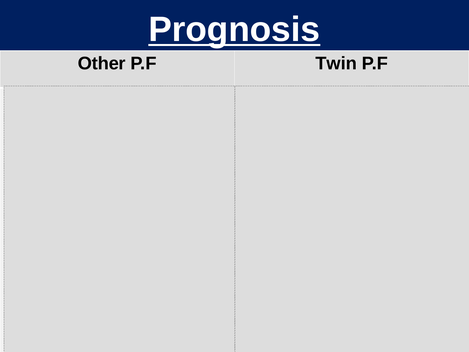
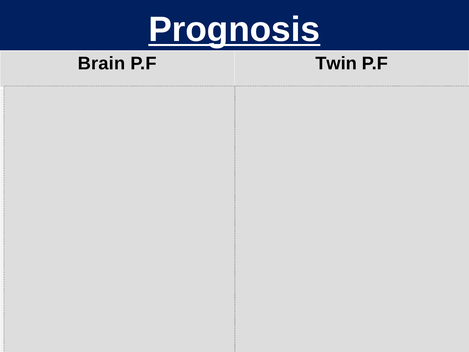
Other: Other -> Brain (102, 63)
